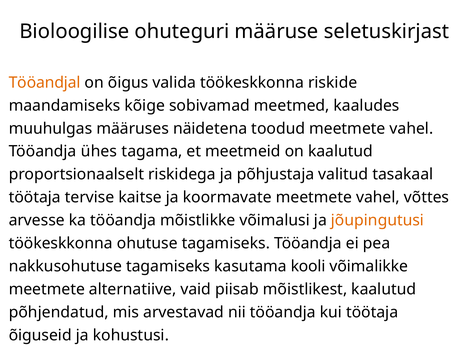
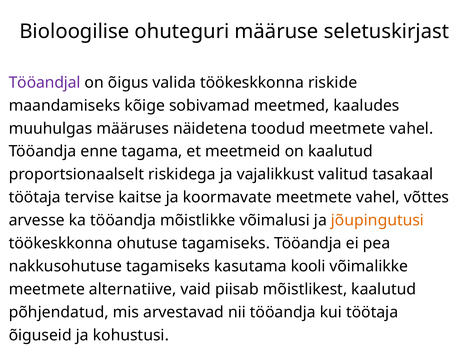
Tööandjal colour: orange -> purple (45, 83)
ühes: ühes -> enne (99, 151)
põhjustaja: põhjustaja -> vajalikkust (275, 174)
